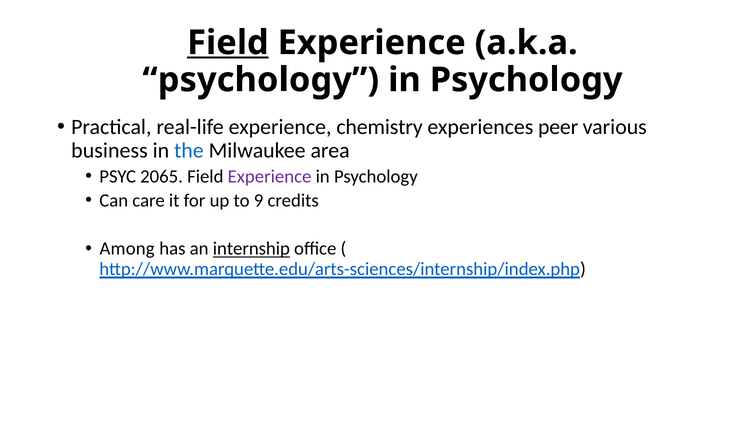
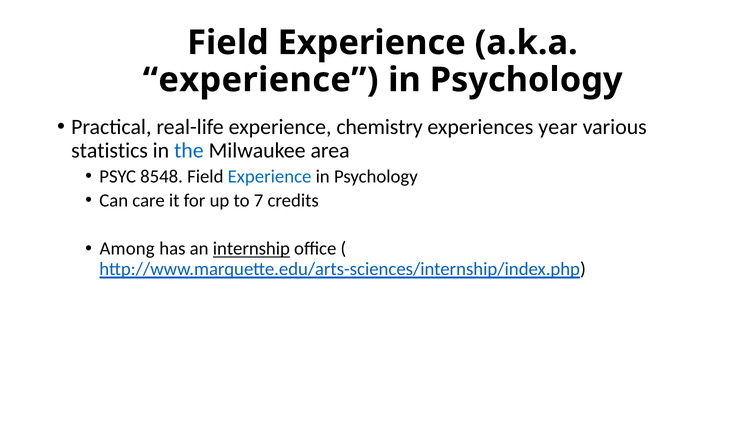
Field underline: present -> none (228, 43)
psychology: psychology -> experience (261, 80)
peer: peer -> year (558, 127)
business: business -> statistics (110, 150)
2065: 2065 -> 8548 (162, 176)
Experience colour: purple -> blue (270, 176)
9: 9 -> 7 (259, 200)
